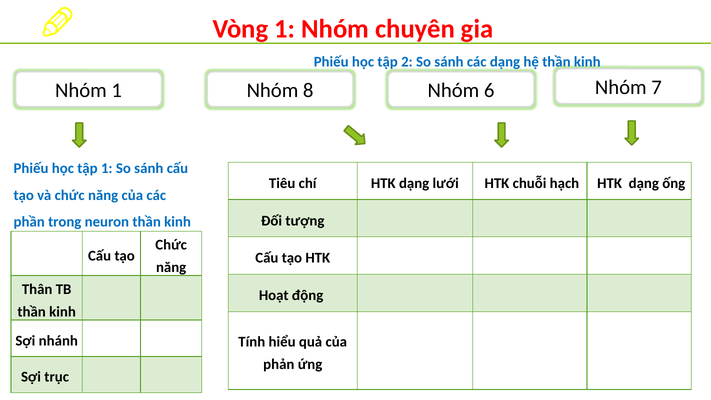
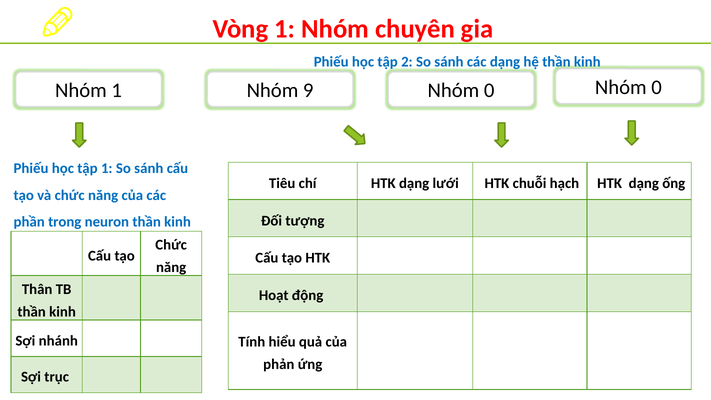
8: 8 -> 9 (308, 91)
6: 6 -> 0 (489, 91)
7: 7 -> 0 (657, 88)
